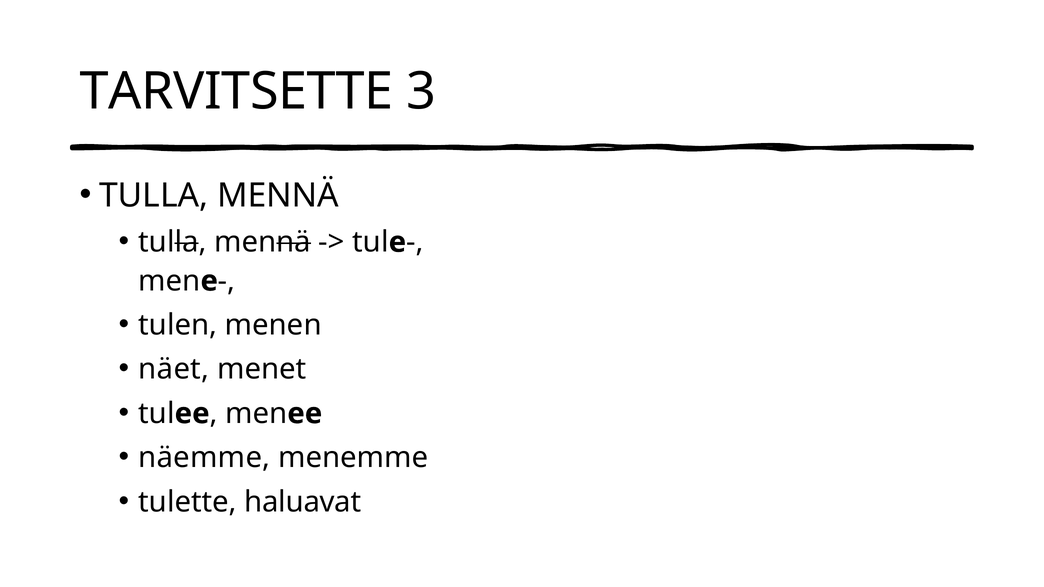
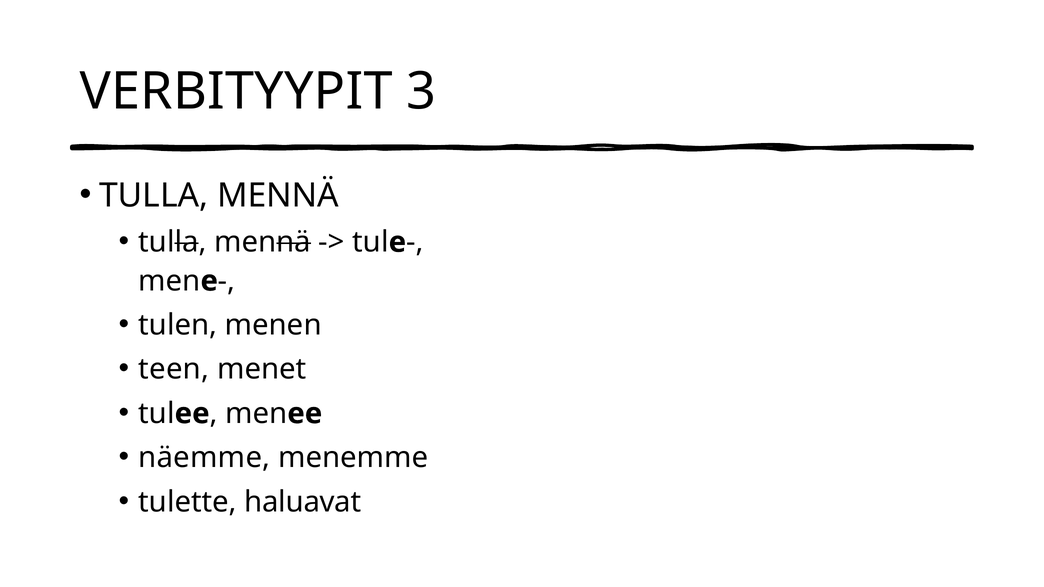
TARVITSETTE: TARVITSETTE -> VERBITYYPIT (236, 92)
näet: näet -> teen (174, 369)
